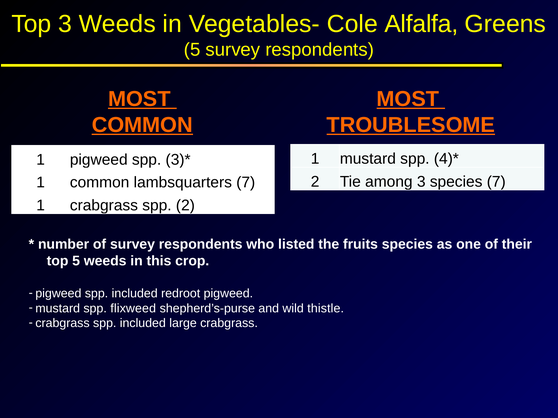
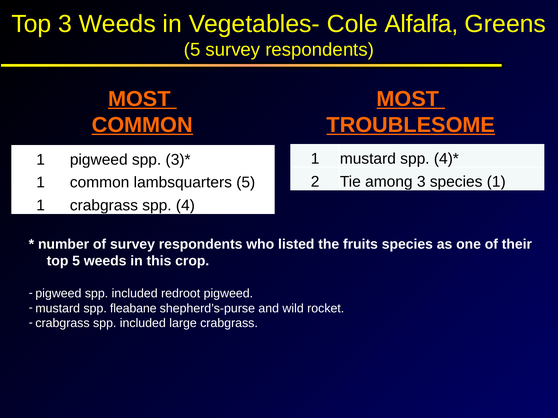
species 7: 7 -> 1 (496, 182)
lambsquarters 7: 7 -> 5 (246, 183)
spp 2: 2 -> 4 (185, 206)
flixweed: flixweed -> fleabane (133, 309)
thistle: thistle -> rocket (326, 309)
